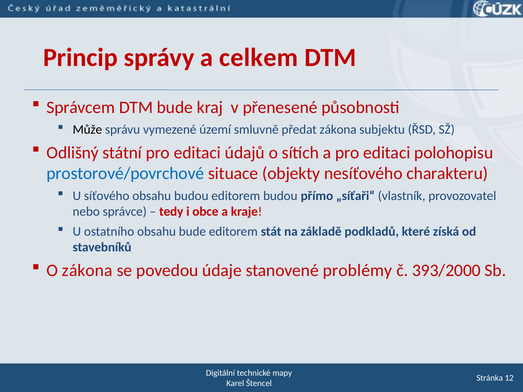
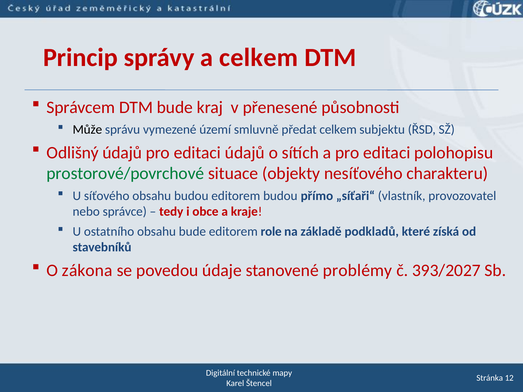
předat zákona: zákona -> celkem (338, 130)
Odlišný státní: státní -> údajů (122, 153)
prostorové/povrchové colour: blue -> green (125, 174)
stát: stát -> role (271, 232)
393/2000: 393/2000 -> 393/2027 (446, 270)
